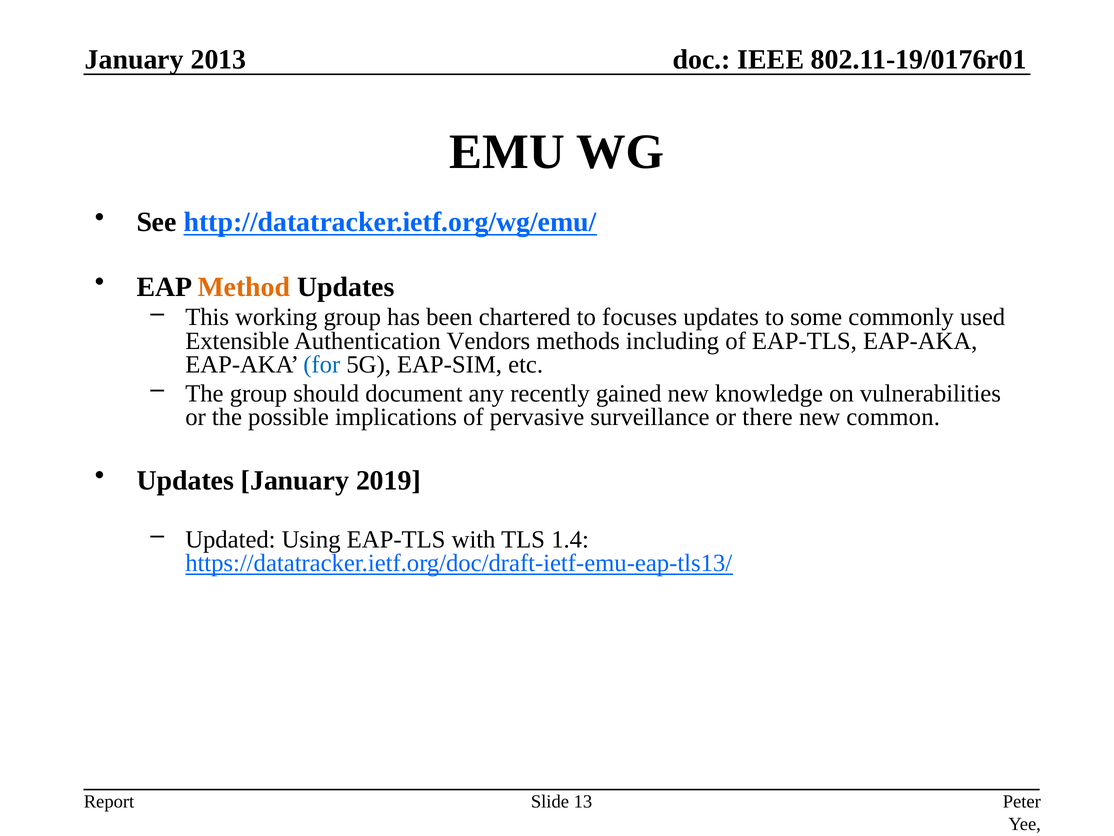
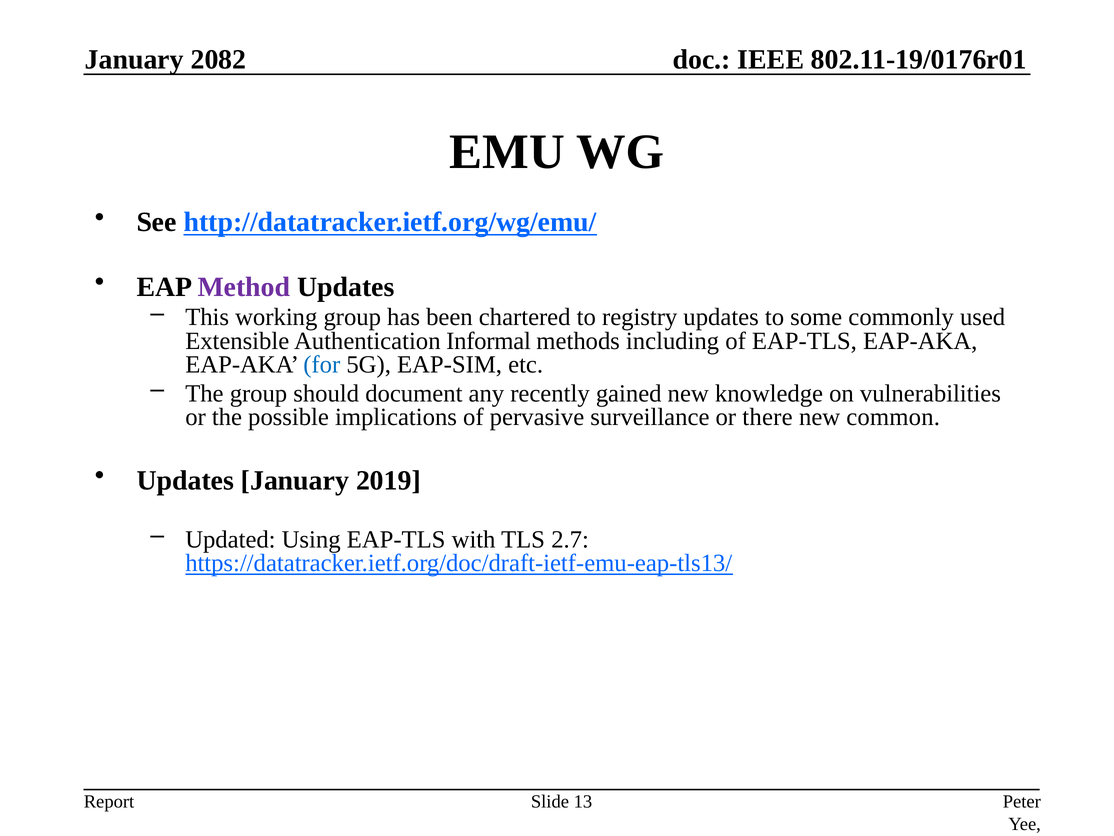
2013: 2013 -> 2082 (218, 59)
Method colour: orange -> purple (244, 287)
focuses: focuses -> registry (640, 317)
Vendors: Vendors -> Informal (489, 341)
1.4: 1.4 -> 2.7 (570, 539)
